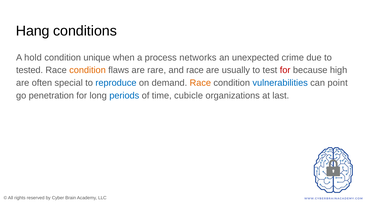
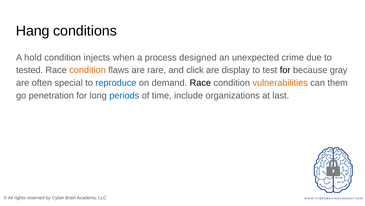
unique: unique -> injects (97, 57)
networks: networks -> designed (198, 57)
and race: race -> click (195, 70)
usually: usually -> display (236, 70)
for colour: red -> black (285, 70)
high: high -> gray (339, 70)
Race colour: orange -> black (200, 83)
vulnerabilities colour: blue -> orange (280, 83)
point: point -> them (338, 83)
cubicle: cubicle -> include (189, 95)
